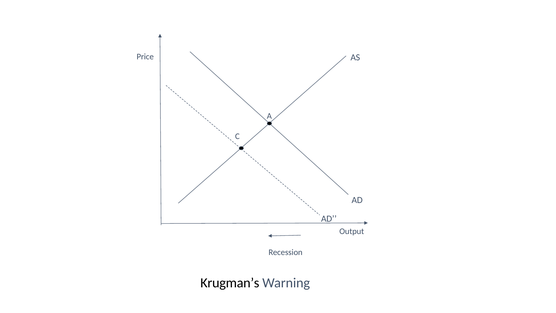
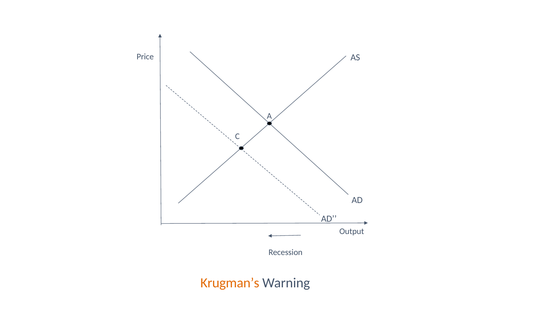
Krugman’s colour: black -> orange (230, 283)
